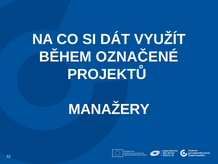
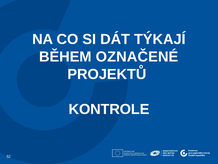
VYUŽÍT: VYUŽÍT -> TÝKAJÍ (160, 39)
MANAŽERY: MANAŽERY -> KONTROLE (109, 109)
